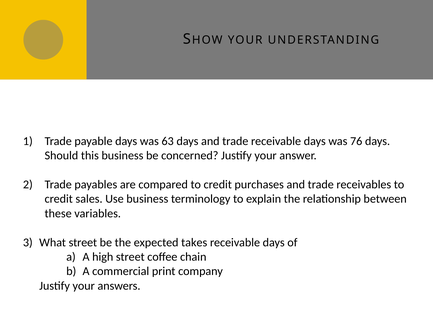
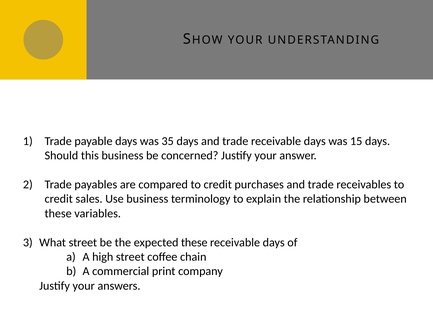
63: 63 -> 35 (168, 141)
76: 76 -> 15 (356, 141)
expected takes: takes -> these (194, 242)
